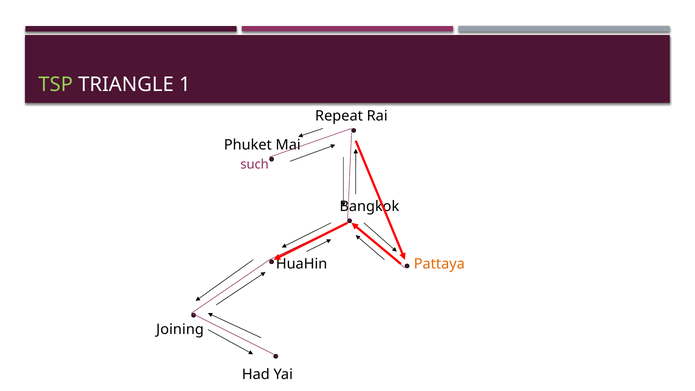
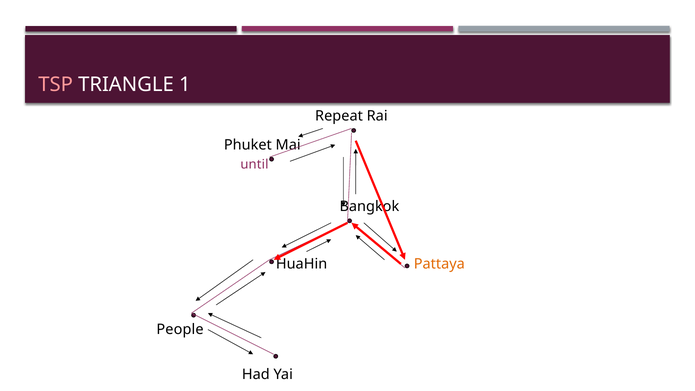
TSP colour: light green -> pink (56, 84)
such: such -> until (254, 164)
Joining: Joining -> People (180, 329)
